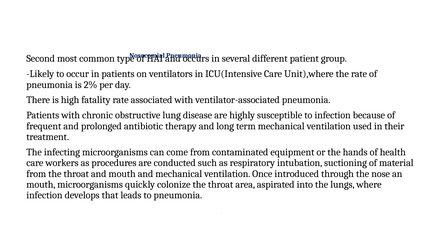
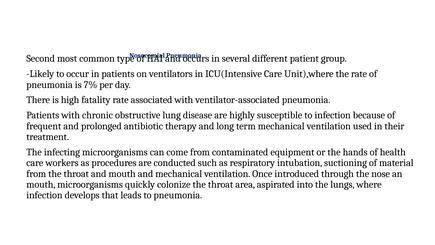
2%: 2% -> 7% (91, 85)
